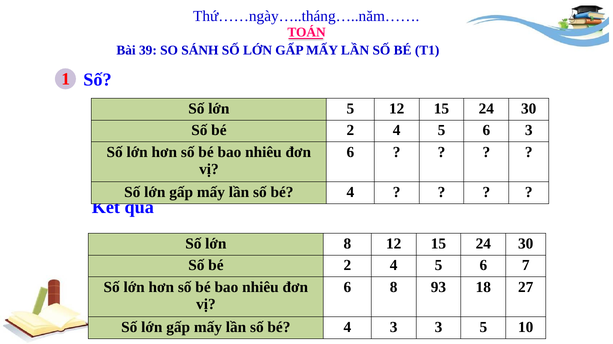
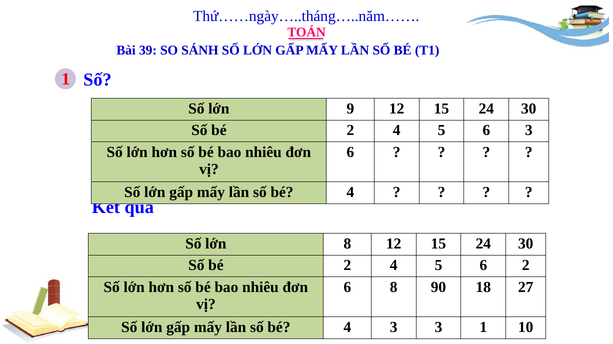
lớn 5: 5 -> 9 (350, 109)
6 7: 7 -> 2 (526, 266)
93: 93 -> 90 (438, 287)
3 5: 5 -> 1 (483, 328)
